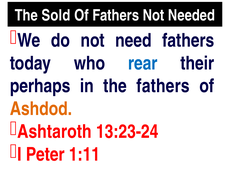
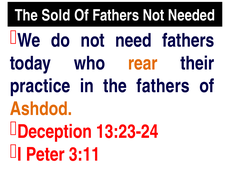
rear colour: blue -> orange (143, 63)
perhaps: perhaps -> practice (40, 86)
Ashtaroth: Ashtaroth -> Deception (55, 132)
1:11: 1:11 -> 3:11 (85, 154)
